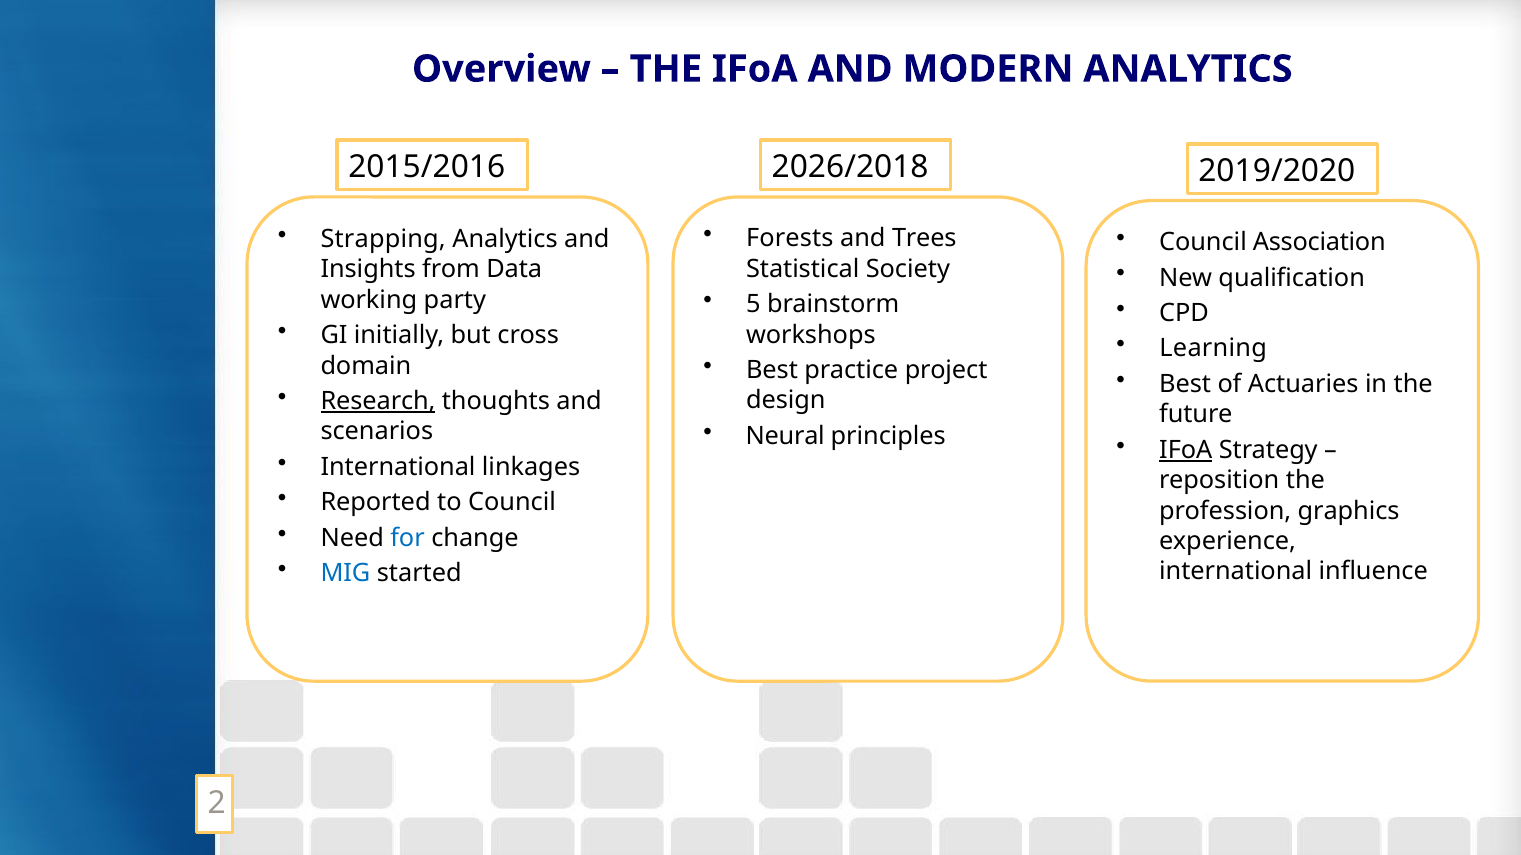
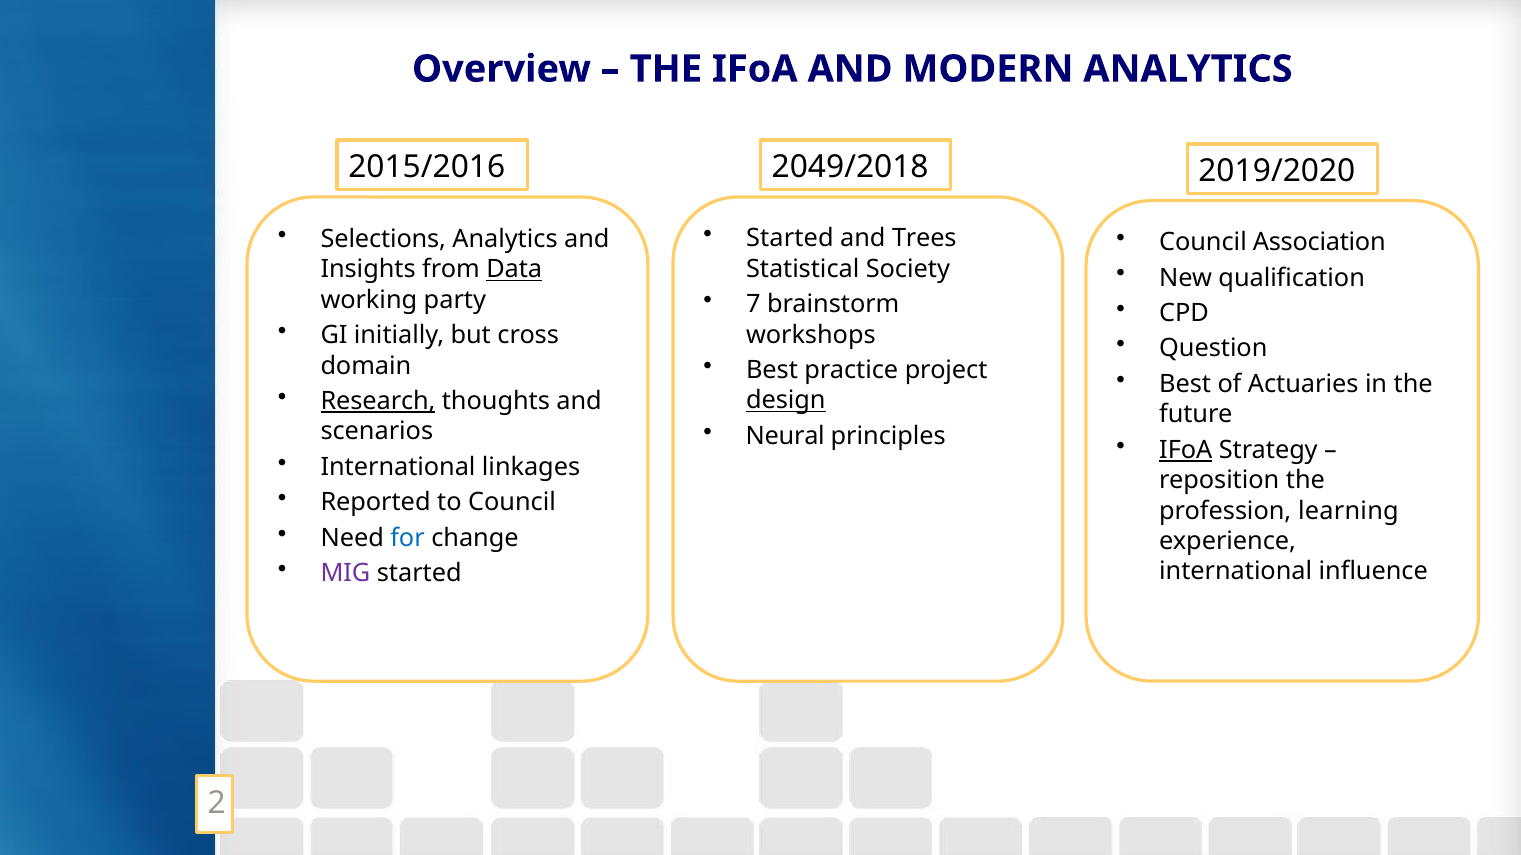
2026/2018: 2026/2018 -> 2049/2018 (850, 167)
Forests: Forests -> Started (790, 239)
Strapping: Strapping -> Selections (383, 239)
Data underline: none -> present (514, 270)
5: 5 -> 7 (753, 305)
Learning: Learning -> Question (1213, 349)
design underline: none -> present (786, 401)
graphics: graphics -> learning (1348, 511)
MIG colour: blue -> purple (346, 574)
